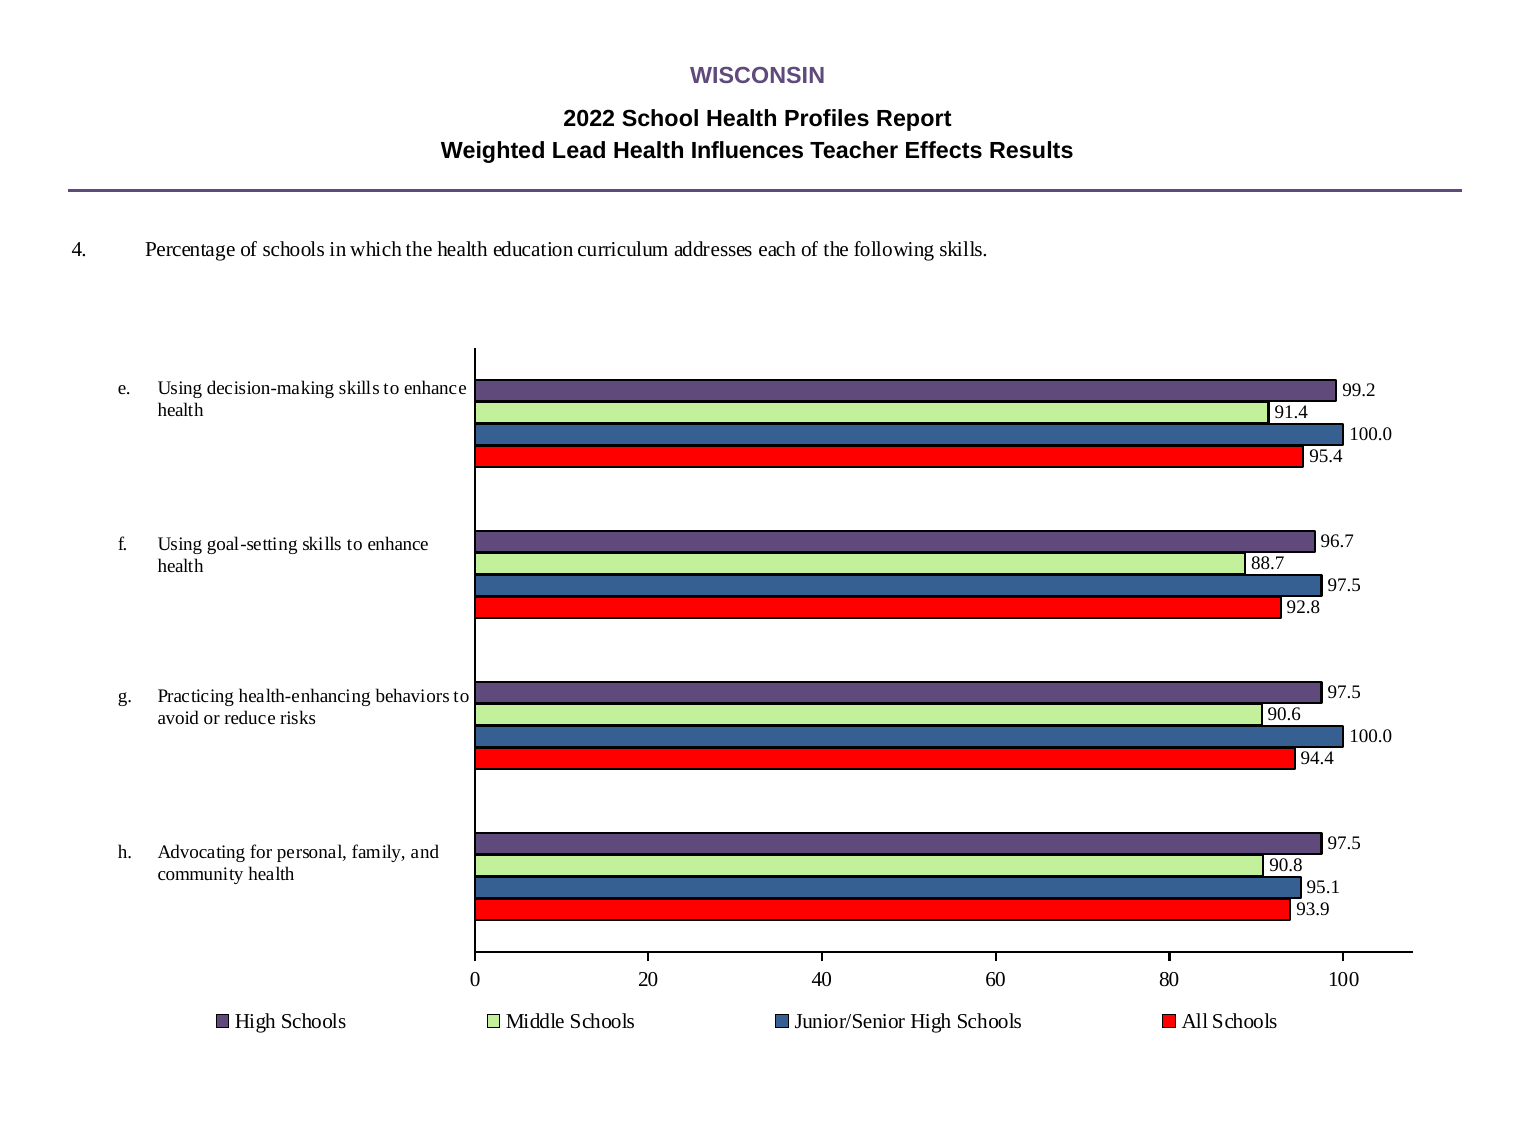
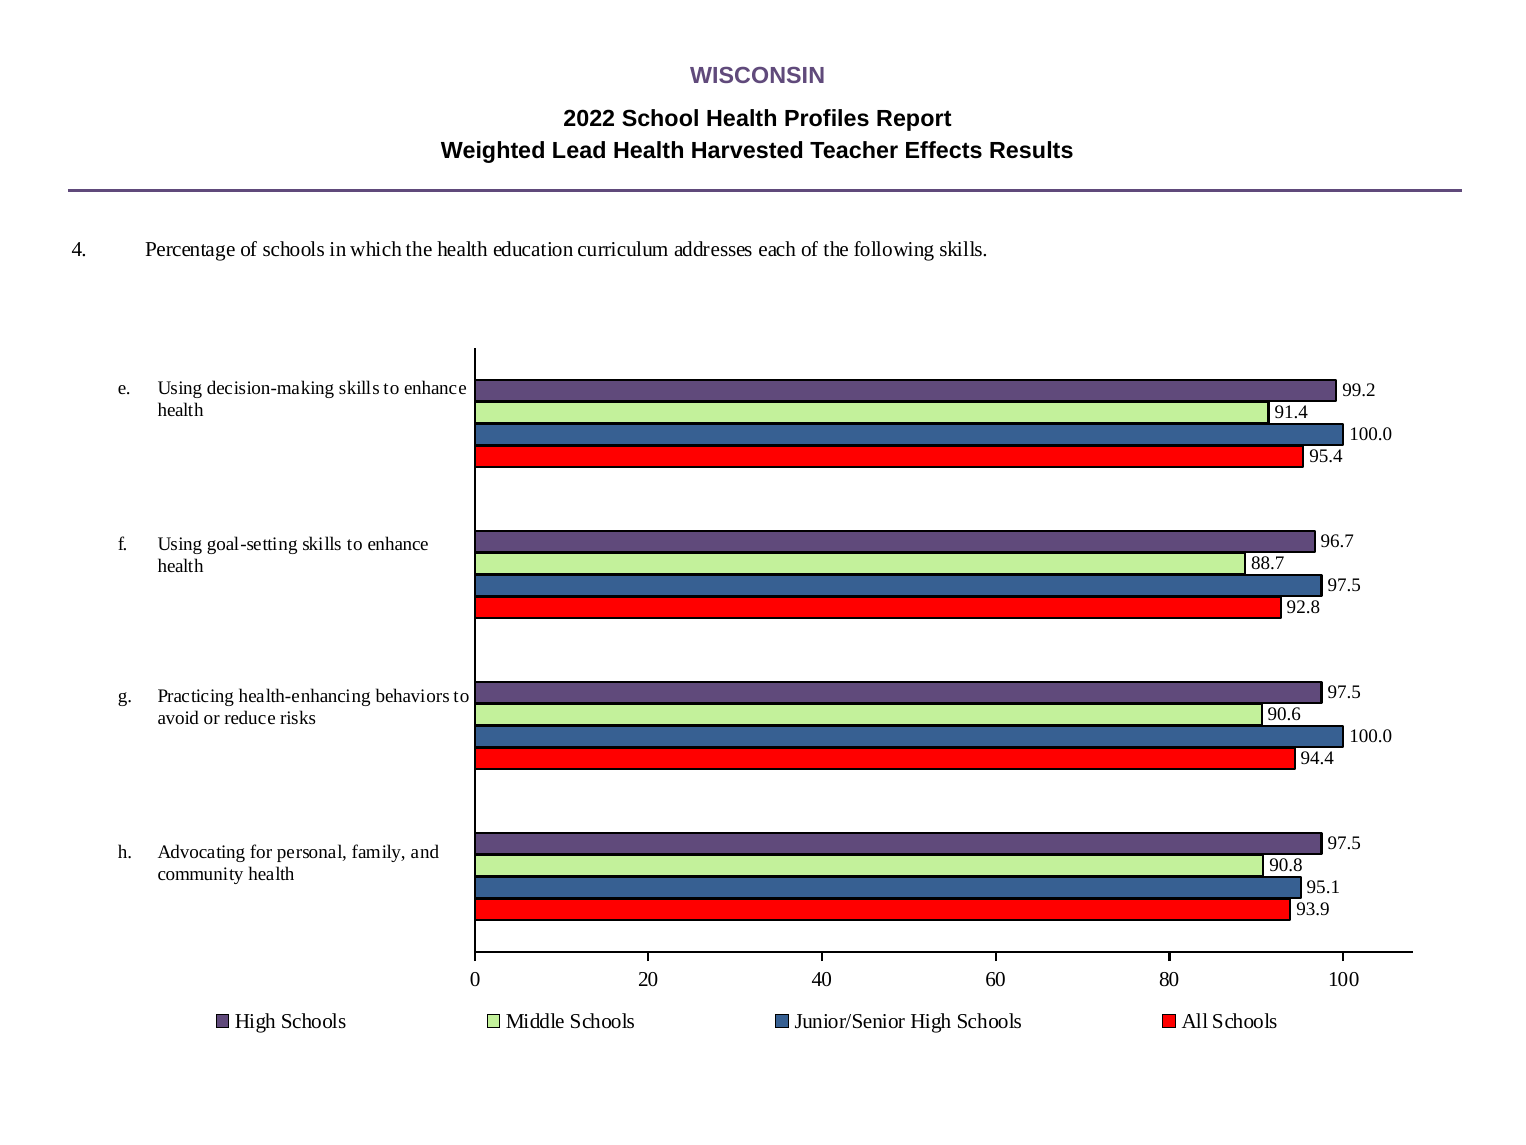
Influences: Influences -> Harvested (747, 150)
